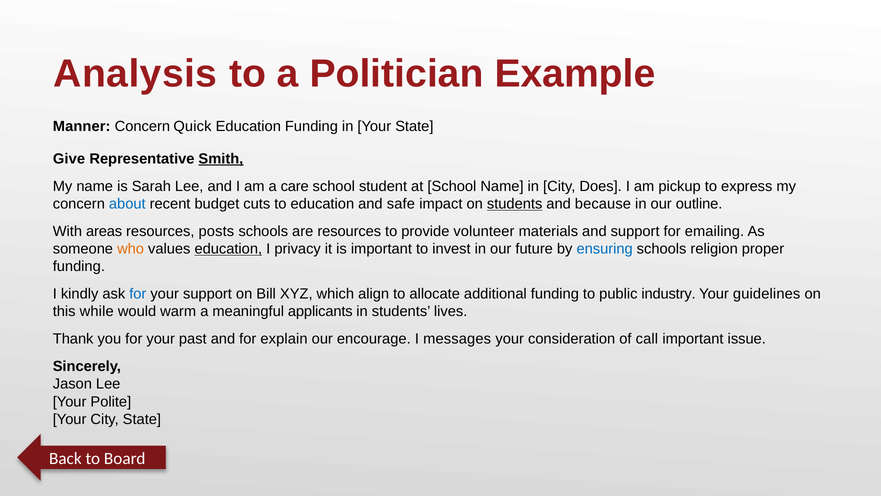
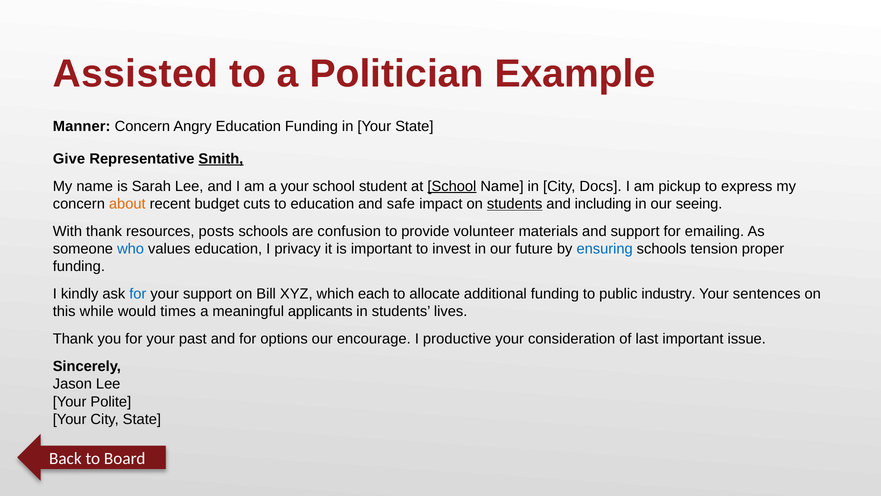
Analysis: Analysis -> Assisted (135, 74)
Quick: Quick -> Angry (193, 126)
a care: care -> your (295, 186)
School underline: none -> present (452, 186)
Does: Does -> Docs (601, 186)
about colour: blue -> orange (127, 204)
because: because -> including (603, 204)
outline: outline -> seeing (699, 204)
With areas: areas -> thank (104, 231)
are resources: resources -> confusion (349, 231)
who colour: orange -> blue (131, 249)
education underline: present -> none (228, 249)
religion: religion -> tension (714, 249)
align: align -> each (374, 294)
guidelines: guidelines -> sentences (767, 294)
warm: warm -> times (178, 311)
explain: explain -> options (284, 339)
messages: messages -> productive (457, 339)
call: call -> last (647, 339)
